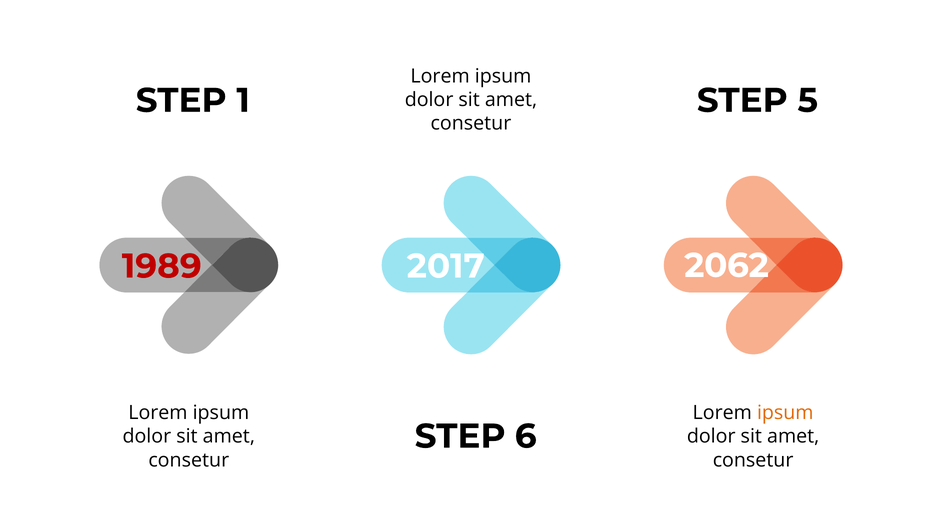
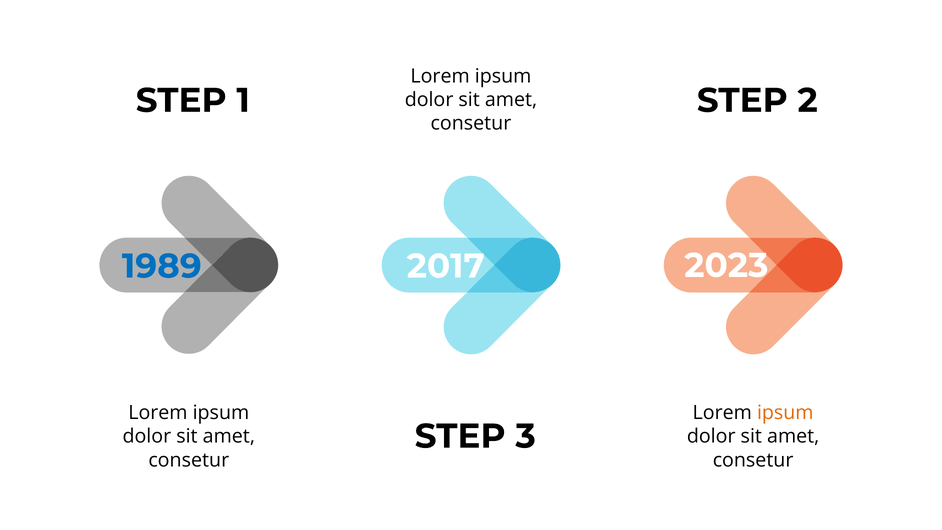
5: 5 -> 2 (808, 101)
1989 colour: red -> blue (162, 266)
2062: 2062 -> 2023 (726, 265)
6: 6 -> 3 (526, 436)
